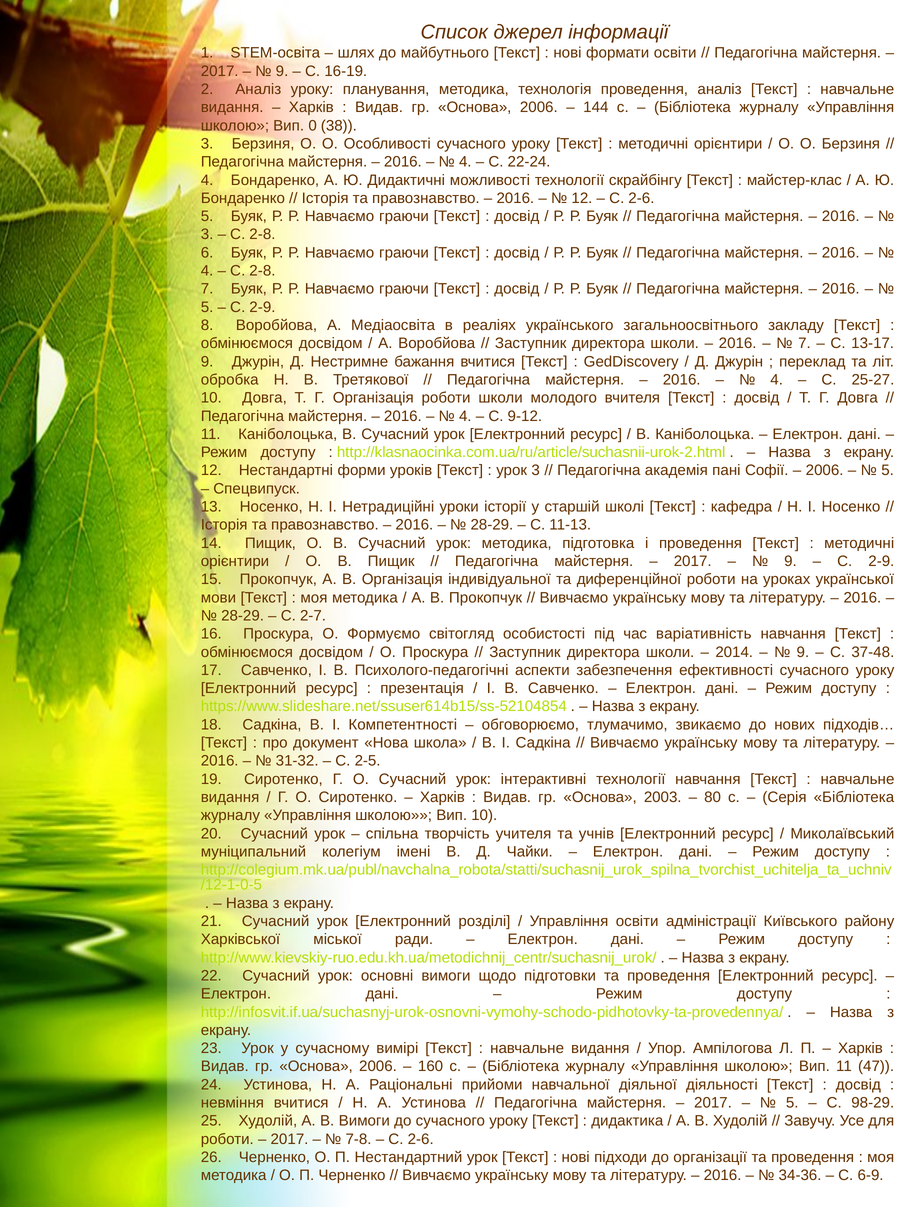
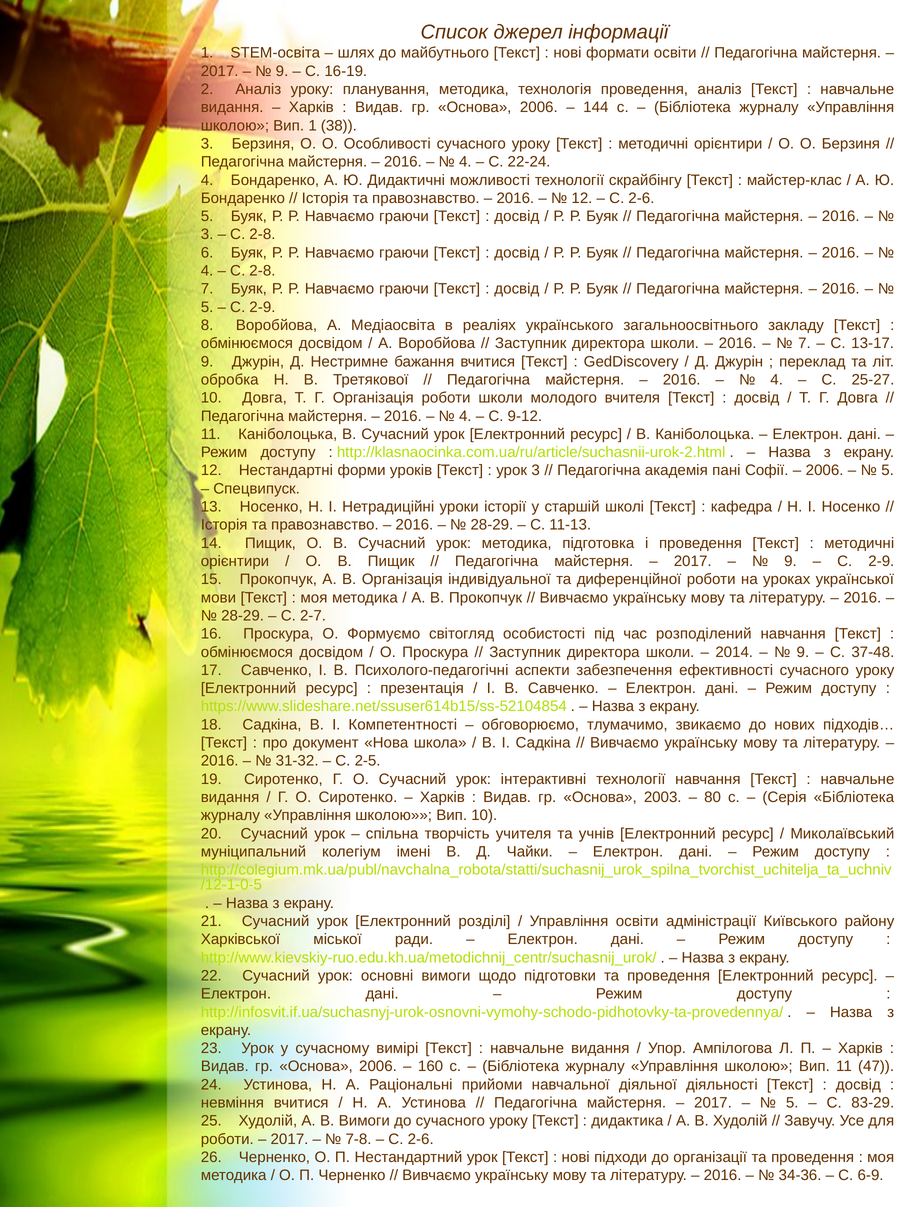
Вип 0: 0 -> 1 (313, 126)
варіативність: варіативність -> розподілений (704, 634)
98-29: 98-29 -> 83-29 (873, 1104)
